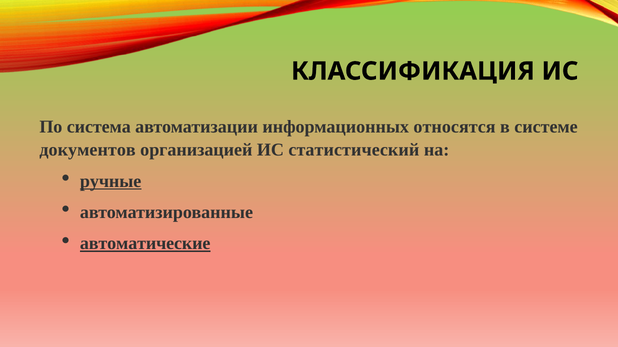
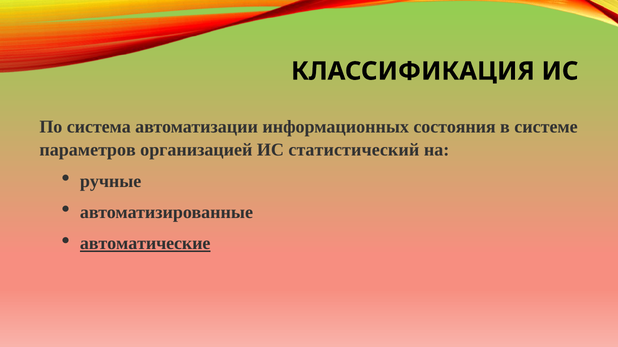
относятся: относятся -> состояния (455, 127)
документов: документов -> параметров (88, 150)
ручные underline: present -> none (111, 182)
